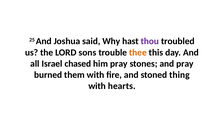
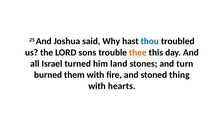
thou colour: purple -> blue (150, 41)
chased: chased -> turned (78, 64)
him pray: pray -> land (119, 64)
and pray: pray -> turn (185, 64)
